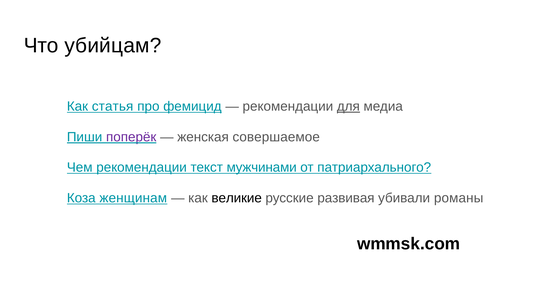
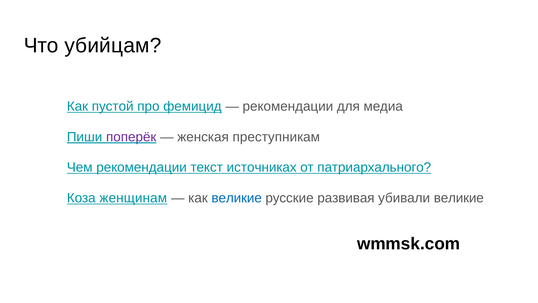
статья: статья -> пустой (113, 106)
для underline: present -> none (348, 106)
совершаемое: совершаемое -> преступникам (276, 137)
мужчинами: мужчинами -> источниках (262, 167)
великие colour: black -> blue (237, 198)
убивали романы: романы -> великие (459, 198)
